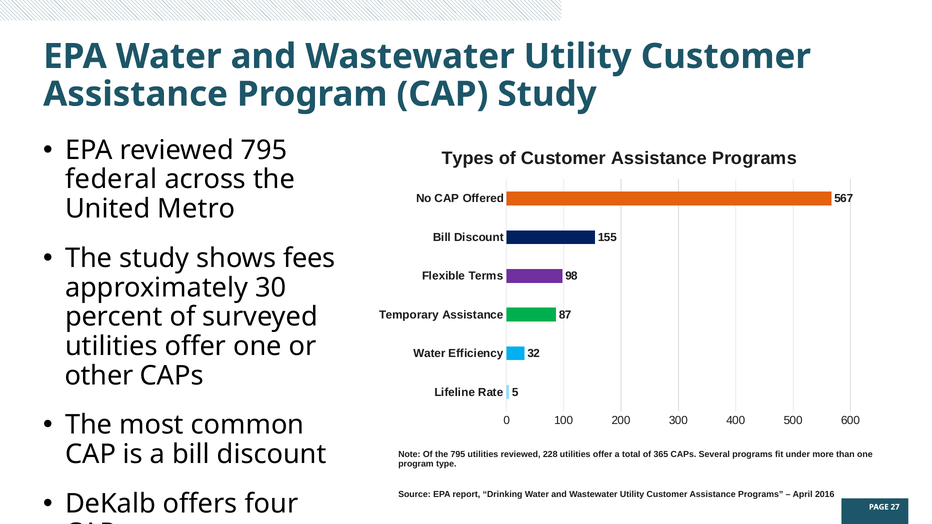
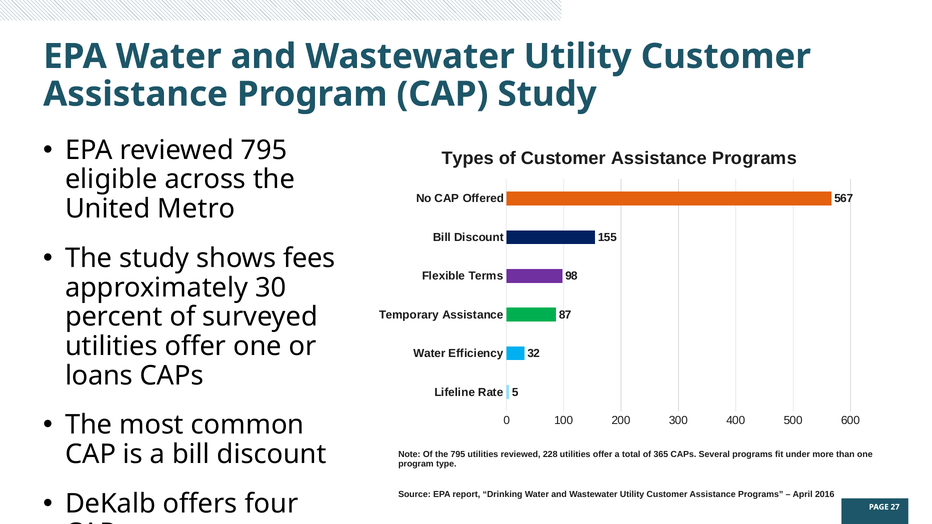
federal: federal -> eligible (111, 180)
other: other -> loans (99, 376)
